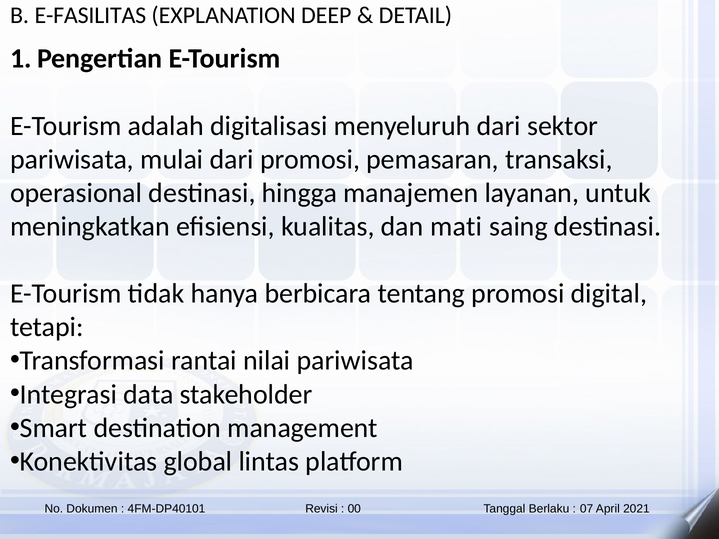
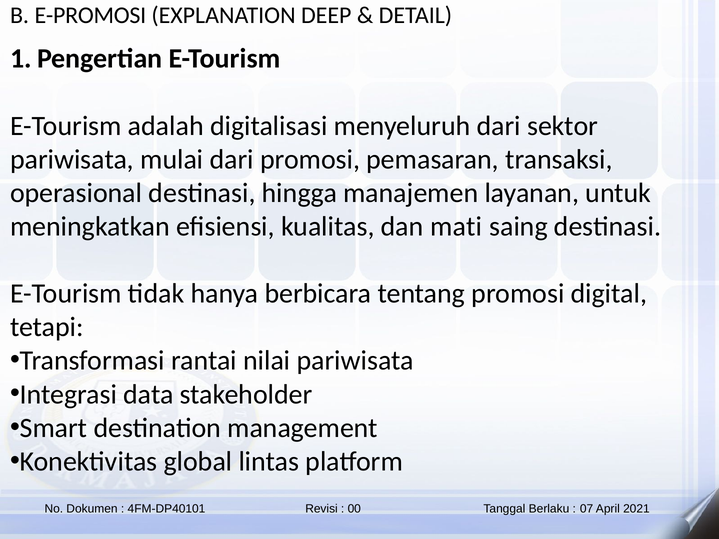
E-FASILITAS: E-FASILITAS -> E-PROMOSI (90, 15)
